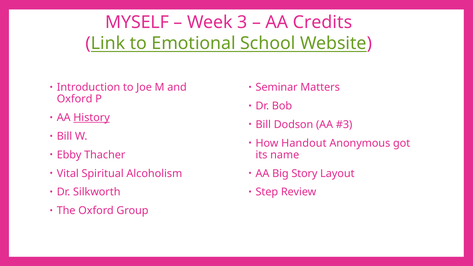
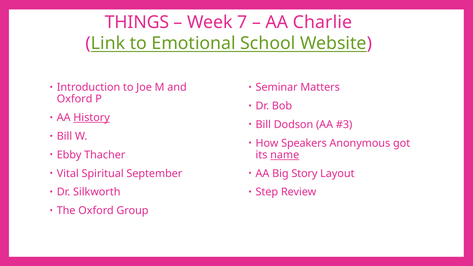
MYSELF: MYSELF -> THINGS (137, 22)
3: 3 -> 7 (242, 22)
Credits: Credits -> Charlie (323, 22)
Handout: Handout -> Speakers (304, 143)
name underline: none -> present (285, 155)
Alcoholism: Alcoholism -> September (154, 173)
